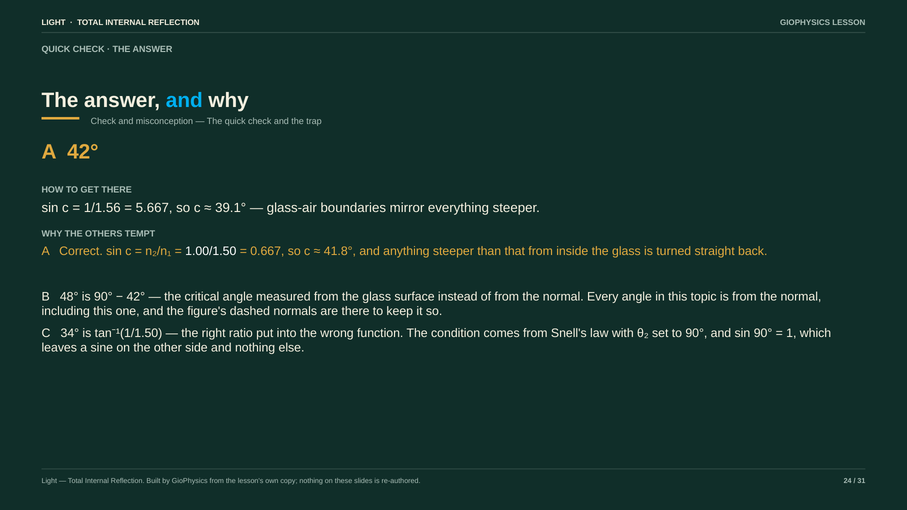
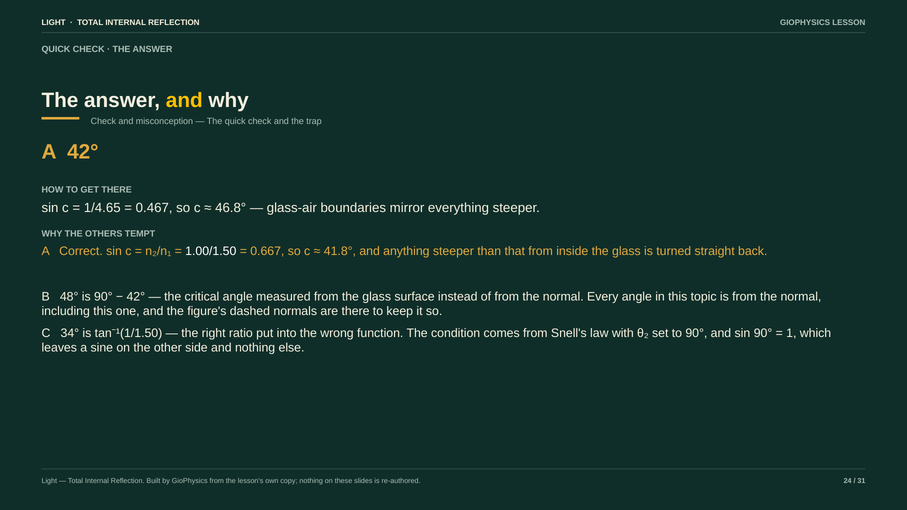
and colour: light blue -> yellow (184, 100)
1/1.56: 1/1.56 -> 1/4.65 (102, 208)
5.667: 5.667 -> 0.467 (154, 208)
39.1°: 39.1° -> 46.8° (231, 208)
